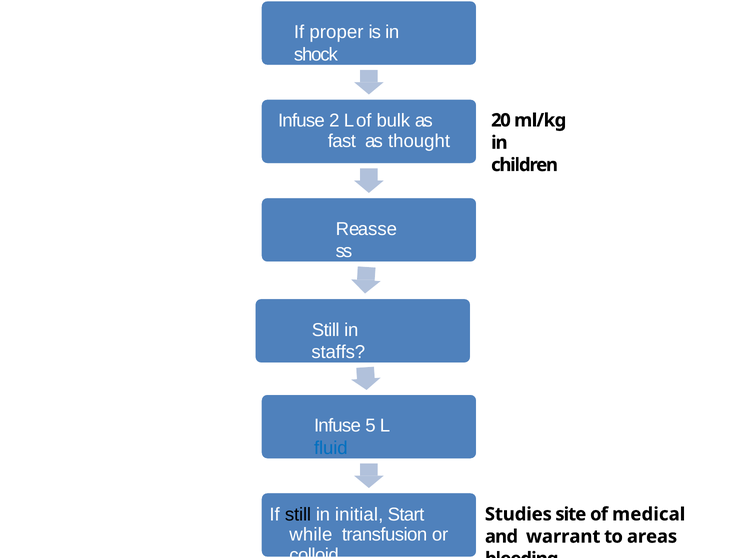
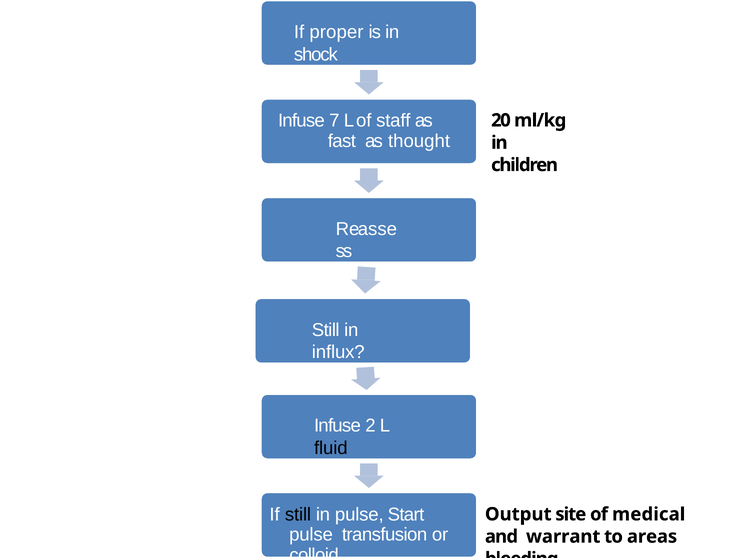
2: 2 -> 7 (334, 121)
bulk: bulk -> staff (393, 121)
staffs: staffs -> influx (338, 352)
5: 5 -> 2 (370, 426)
fluid colour: blue -> black (331, 448)
in initial: initial -> pulse (359, 514)
Studies: Studies -> Output (518, 514)
while: while -> pulse (311, 535)
